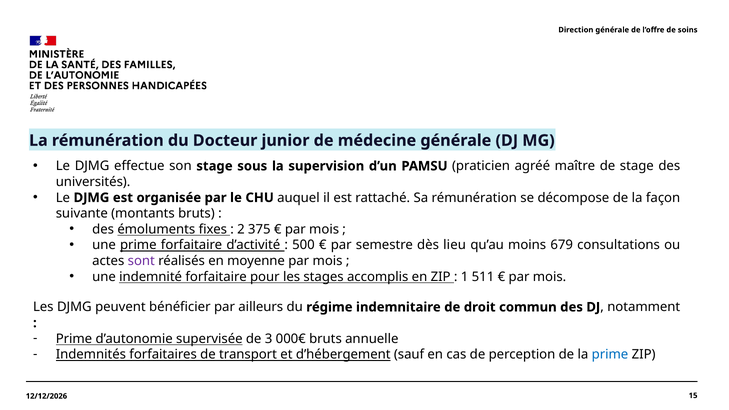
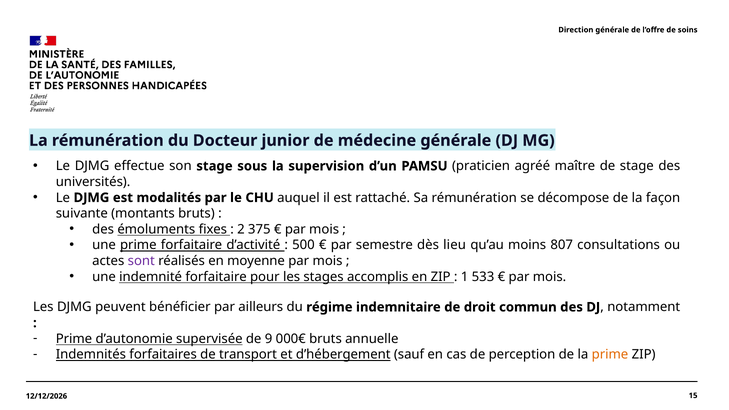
organisée: organisée -> modalités (169, 198)
679: 679 -> 807 (562, 245)
511: 511 -> 533 (483, 277)
3: 3 -> 9 (269, 339)
prime colour: blue -> orange (610, 355)
